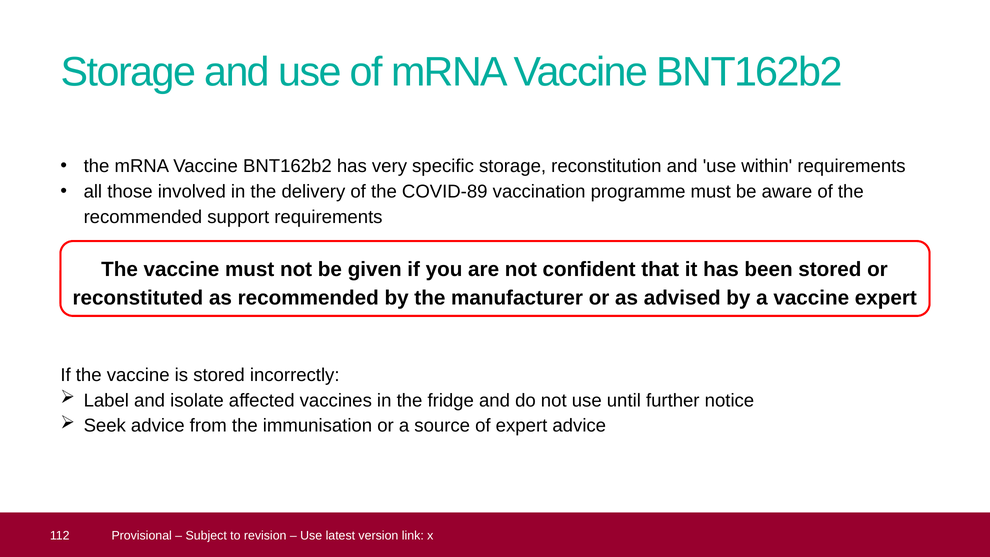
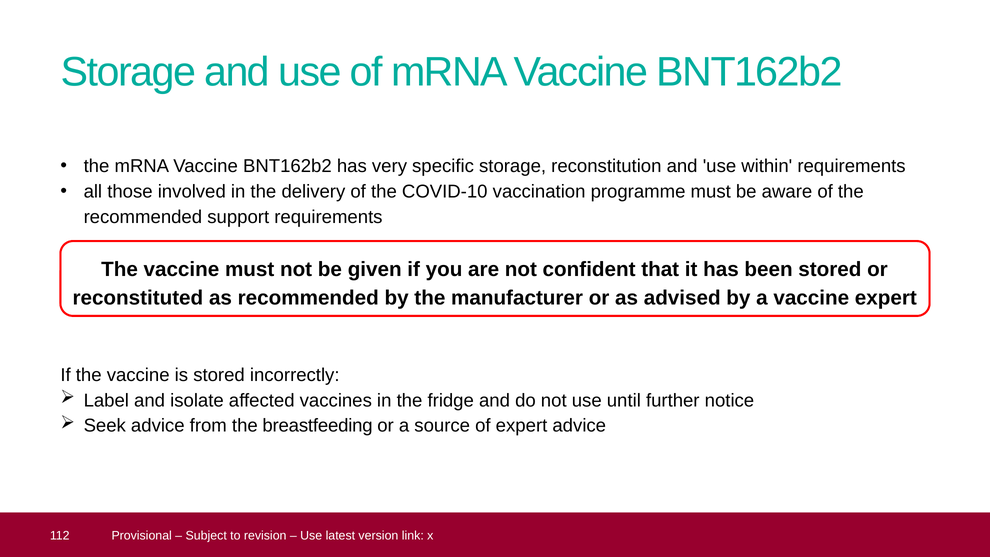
COVID-89: COVID-89 -> COVID-10 (445, 192)
immunisation: immunisation -> breastfeeding (318, 426)
